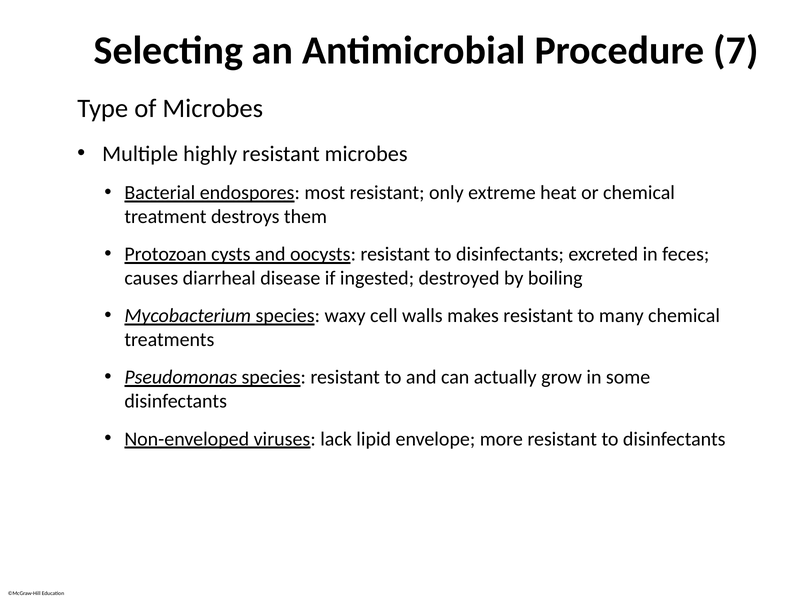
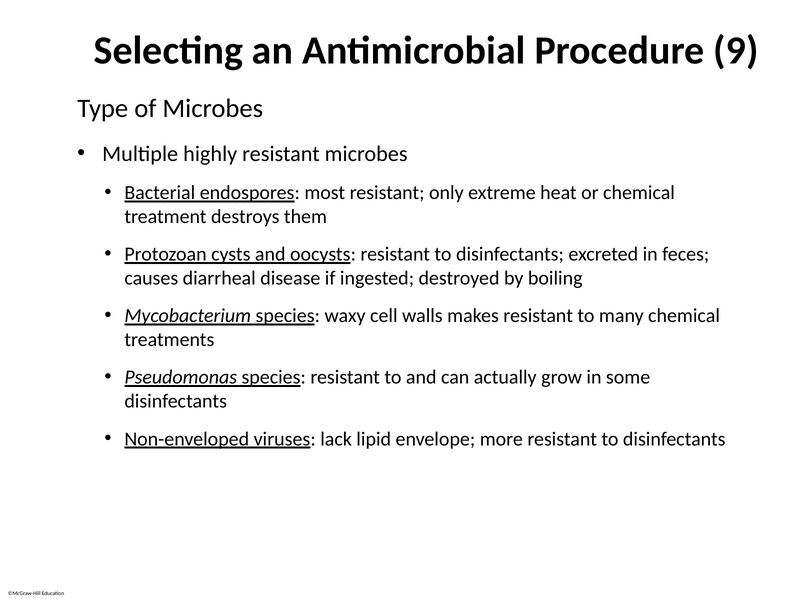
7: 7 -> 9 (736, 51)
